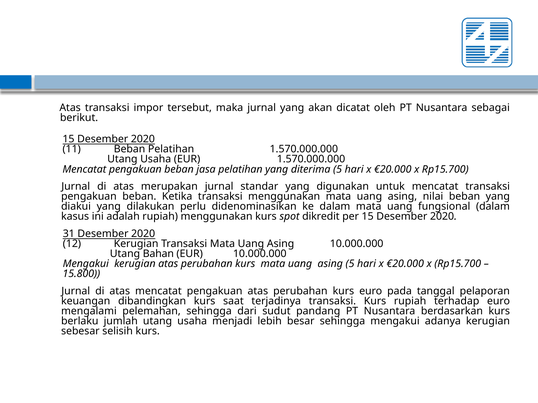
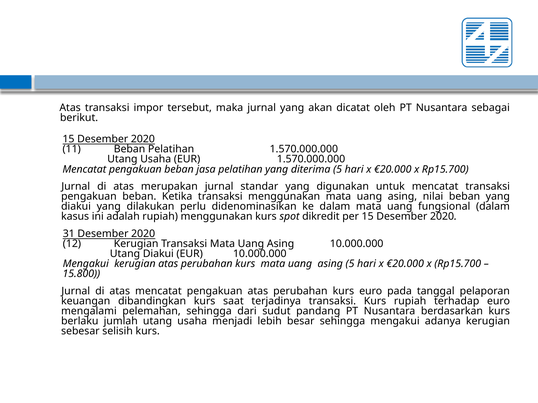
Utang Bahan: Bahan -> Diakui (158, 254)
